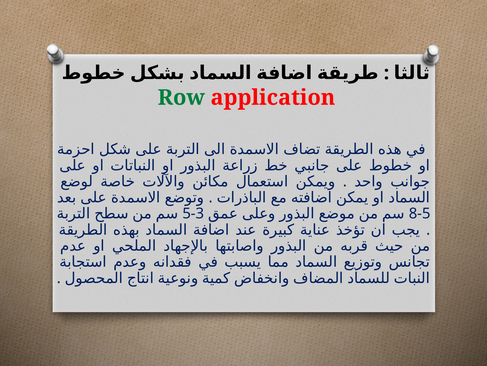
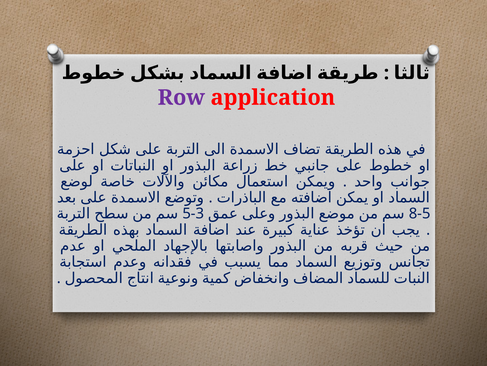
Row colour: green -> purple (181, 97)
